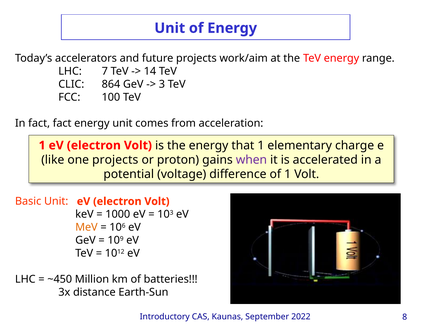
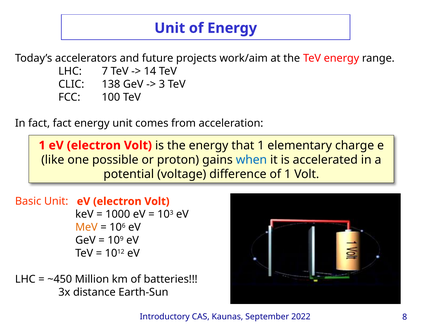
864: 864 -> 138 (111, 84)
one projects: projects -> possible (115, 160)
when colour: purple -> blue (251, 160)
